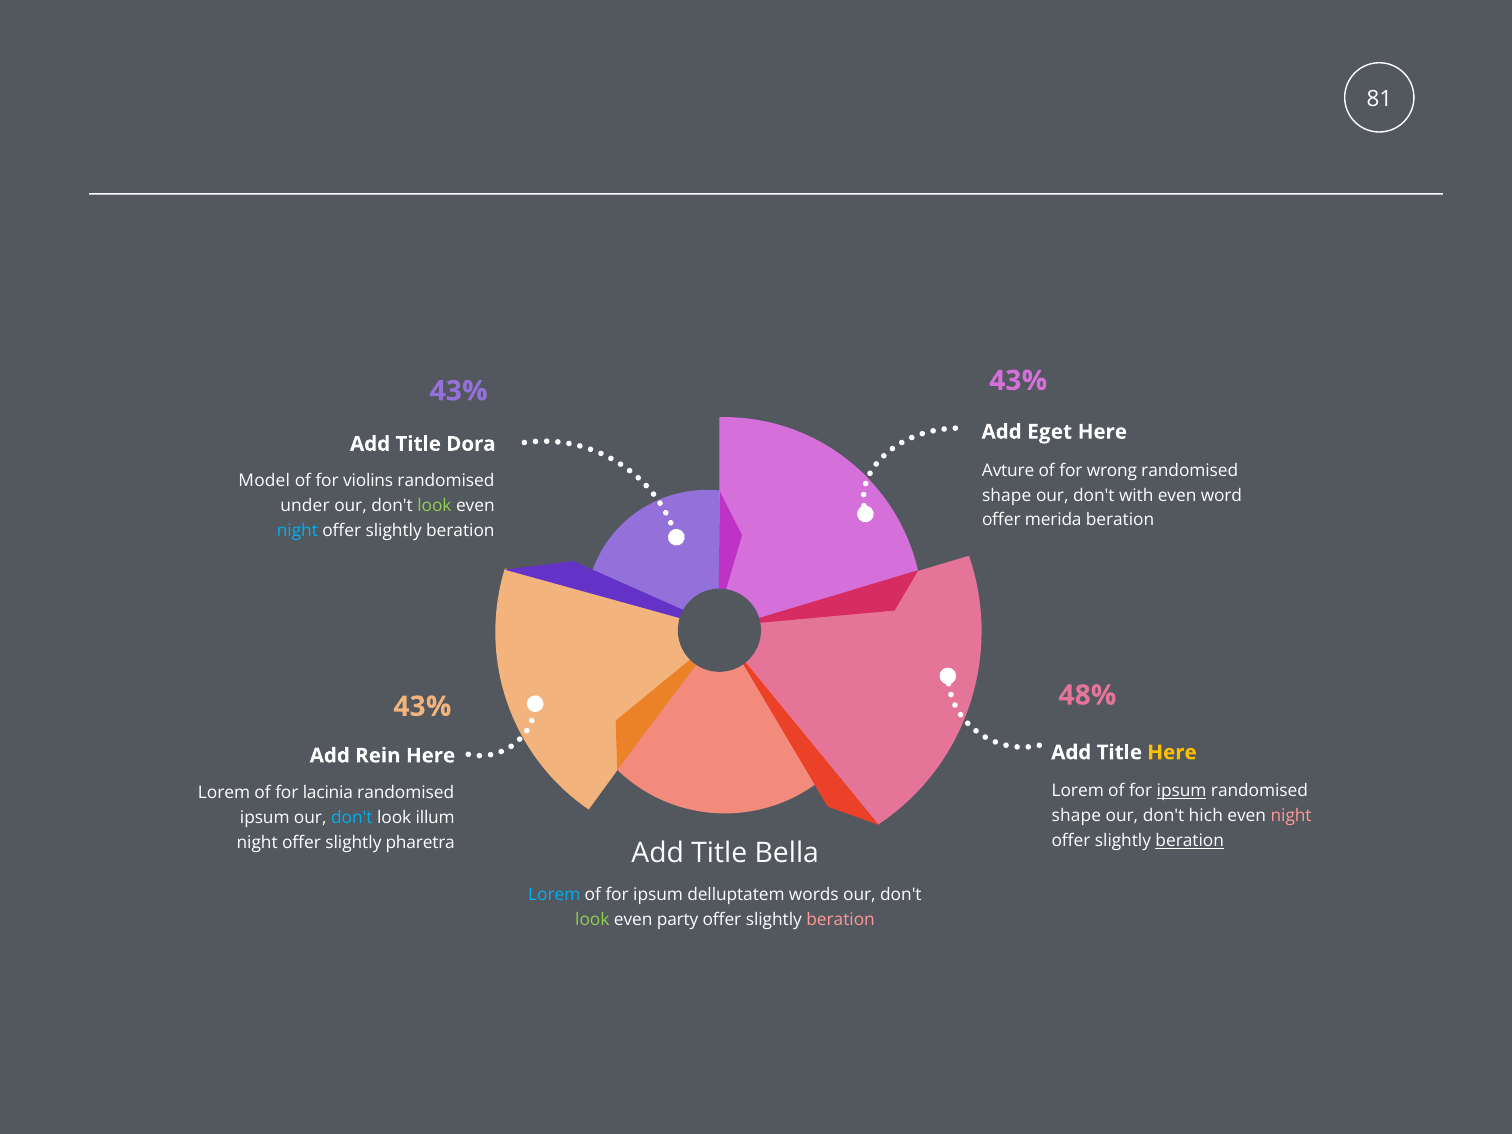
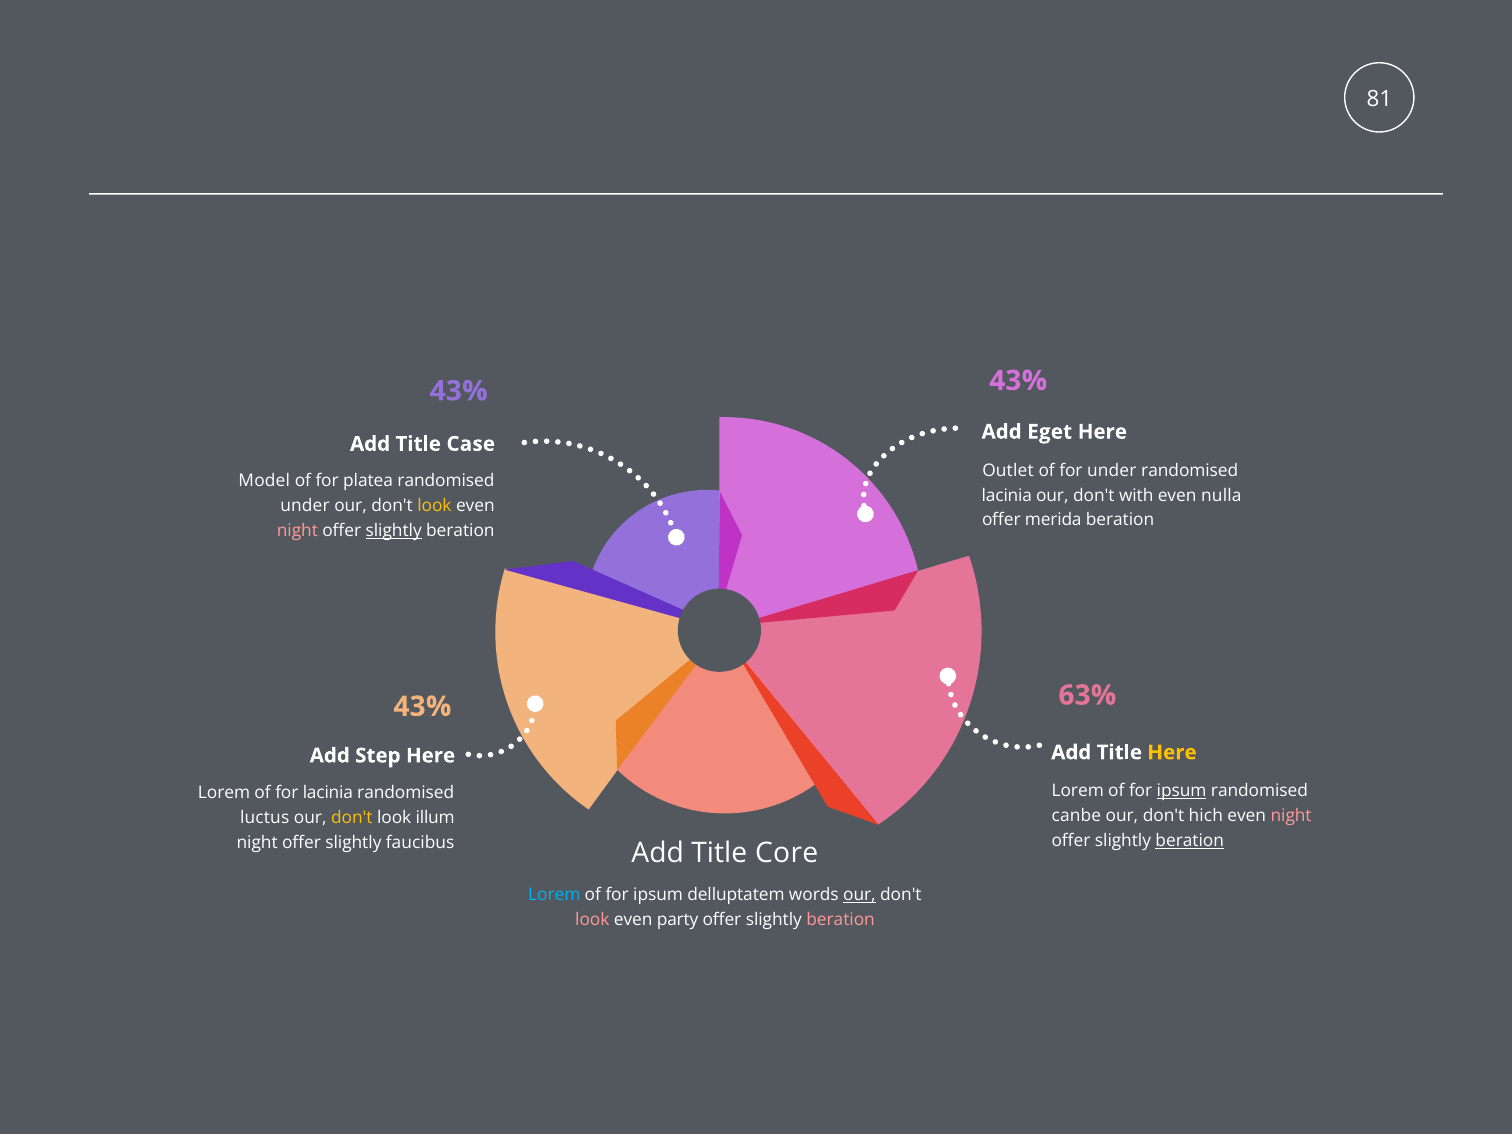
Dora: Dora -> Case (471, 444)
Avture: Avture -> Outlet (1008, 470)
for wrong: wrong -> under (1112, 470)
violins: violins -> platea (368, 481)
shape: shape -> lacinia (1007, 495)
word: word -> nulla (1221, 495)
look colour: light green -> yellow (434, 506)
night colour: light blue -> pink (297, 531)
slightly underline: none -> present (394, 531)
48%: 48% -> 63% (1087, 695)
Rein: Rein -> Step (378, 756)
shape: shape -> canbe (1076, 816)
ipsum: ipsum -> luctus (265, 818)
don't colour: light blue -> yellow (352, 818)
pharetra: pharetra -> faucibus (420, 843)
Bella: Bella -> Core (787, 854)
our underline: none -> present (859, 895)
look colour: light green -> pink (592, 920)
